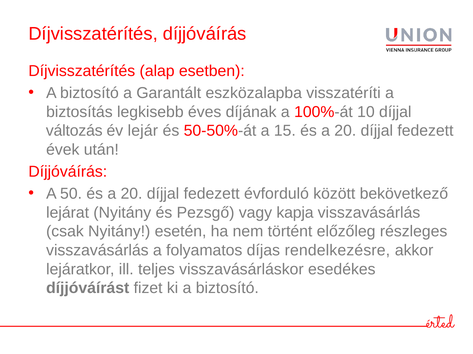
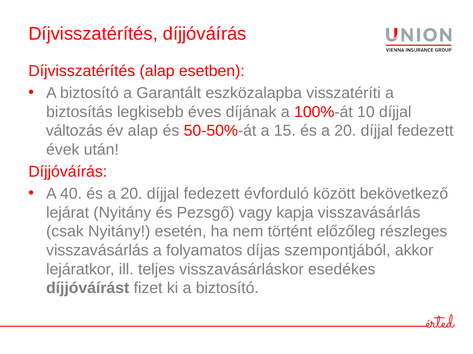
év lejár: lejár -> alap (143, 131)
50: 50 -> 40 (71, 194)
rendelkezésre: rendelkezésre -> szempontjából (337, 251)
